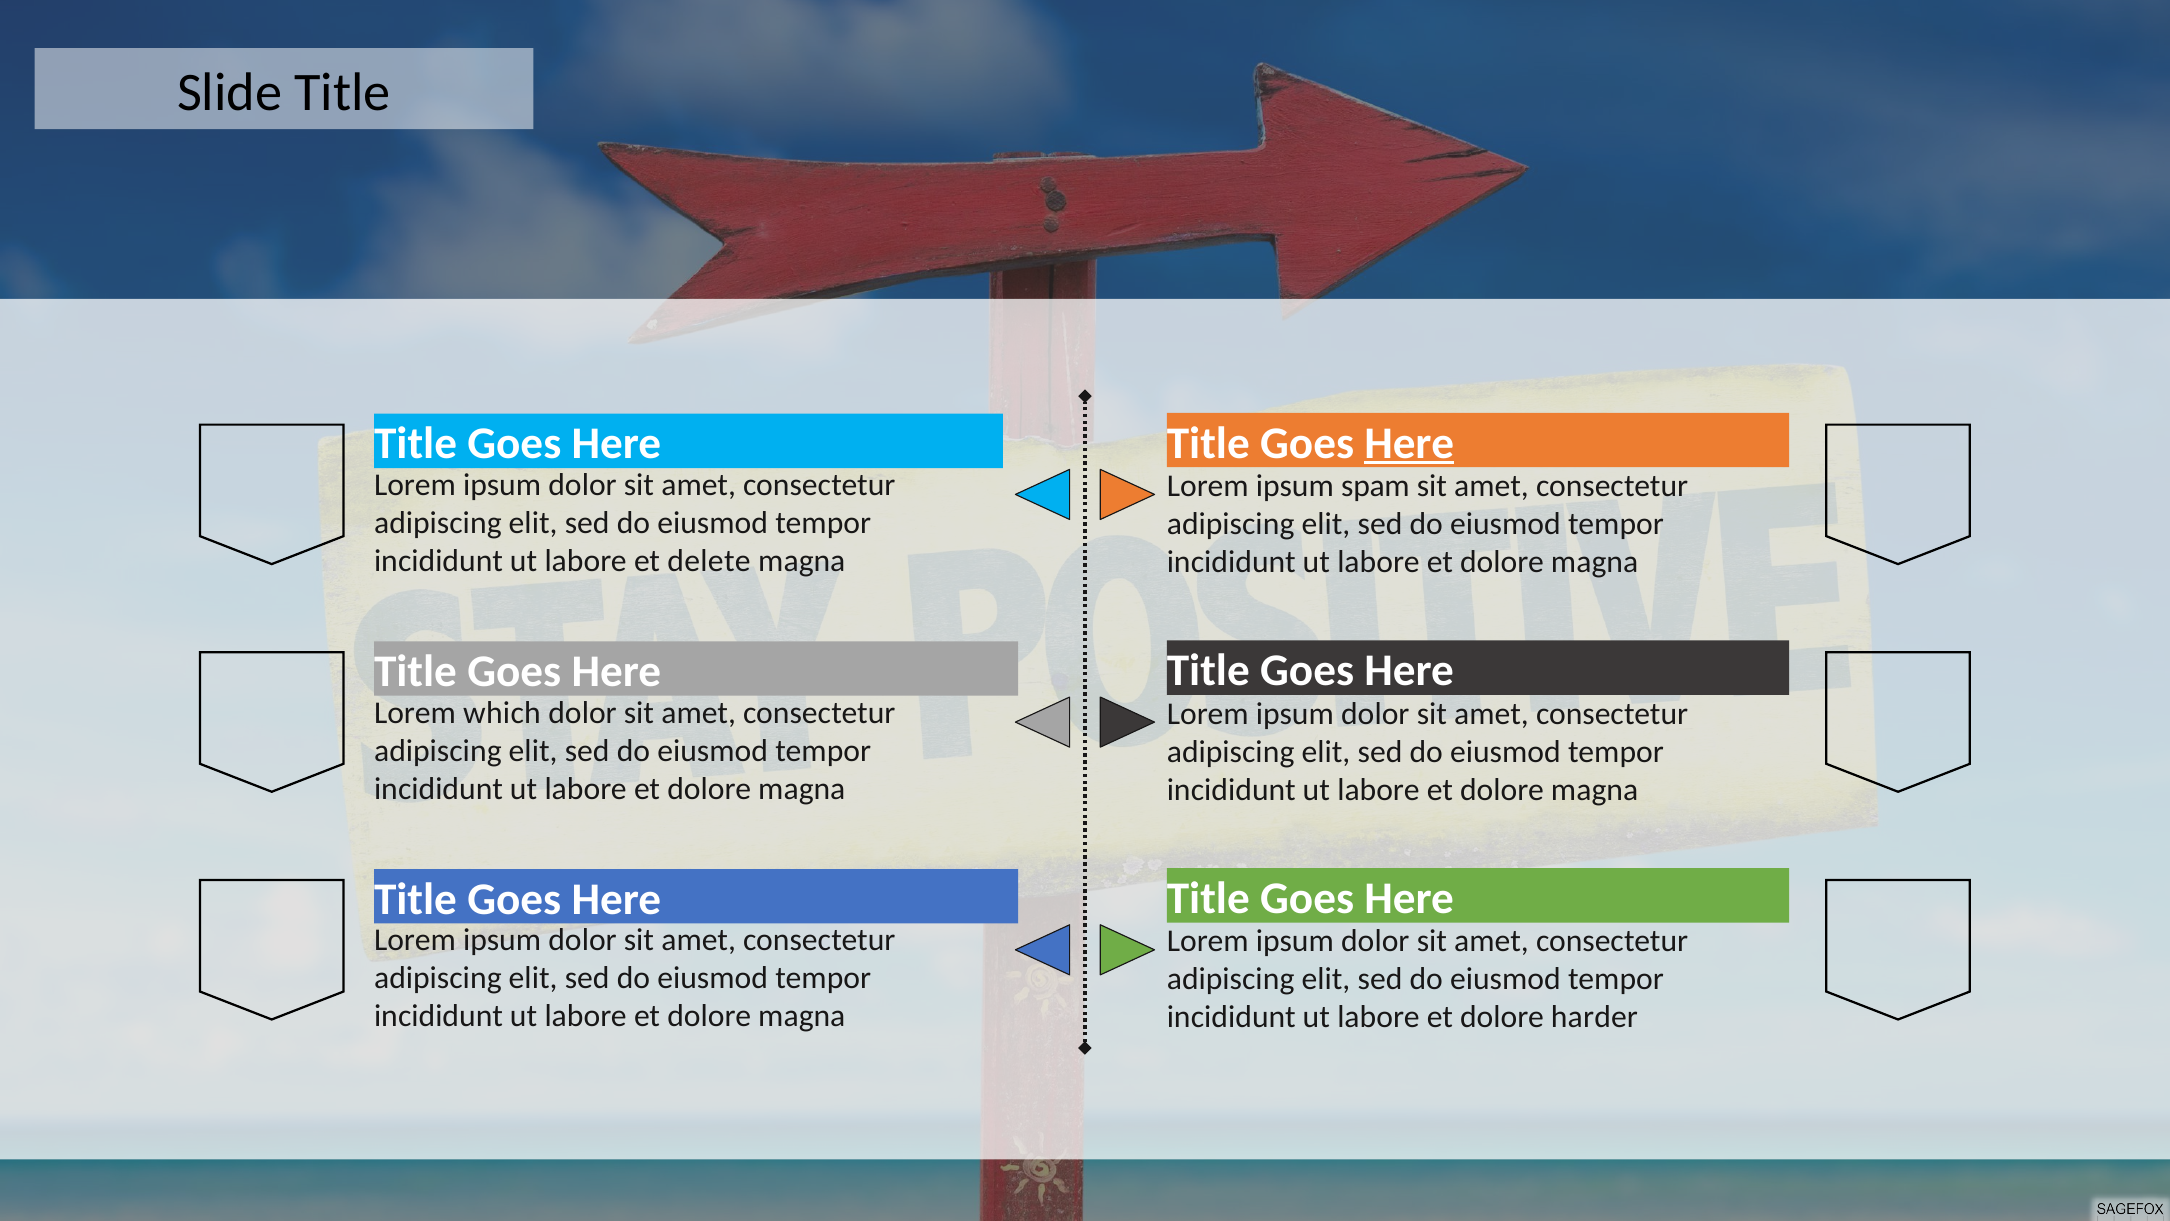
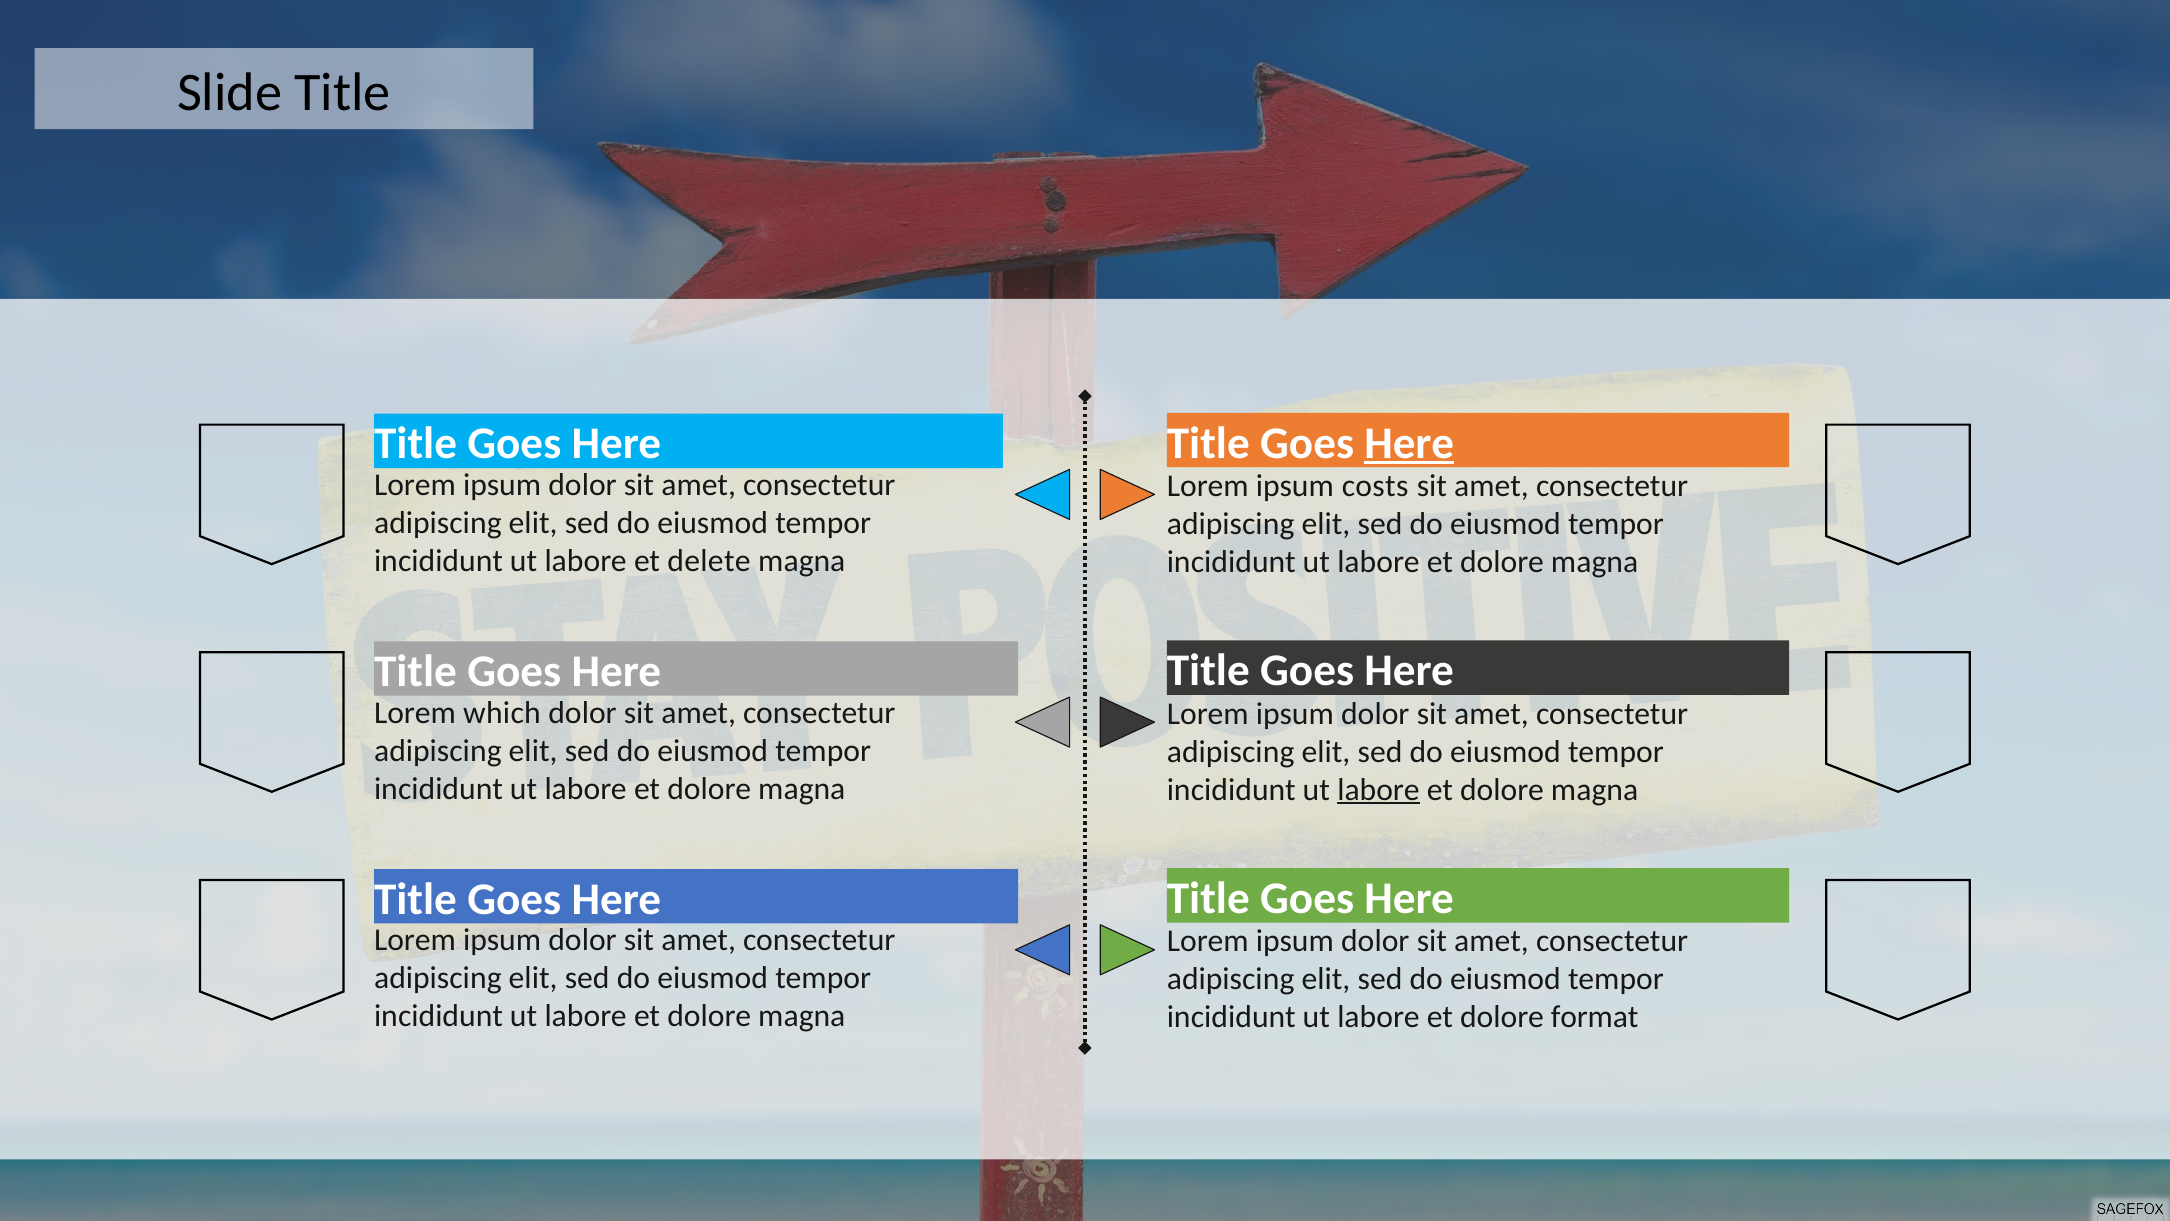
spam: spam -> costs (1375, 486)
labore underline: none -> present (1378, 789)
harder: harder -> format (1595, 1017)
